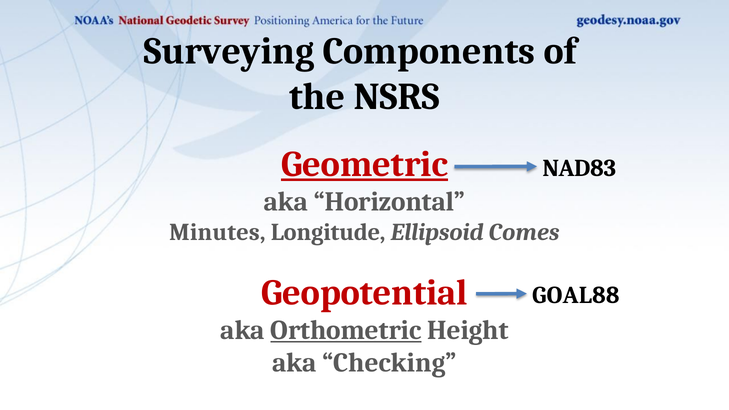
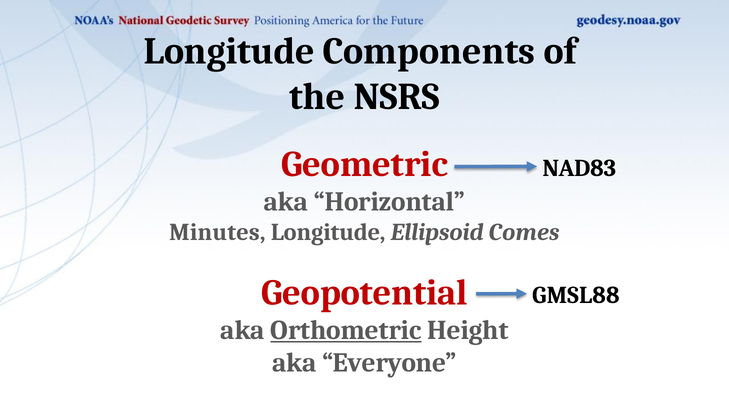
Surveying: Surveying -> Longitude (229, 51)
Geometric underline: present -> none (365, 164)
GOAL88: GOAL88 -> GMSL88 (576, 295)
Checking: Checking -> Everyone (390, 363)
